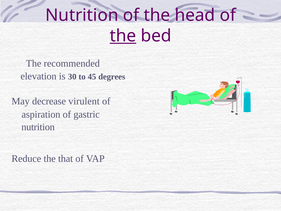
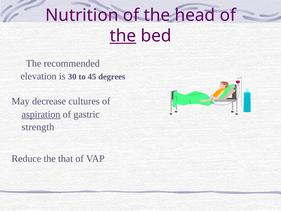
virulent: virulent -> cultures (84, 101)
aspiration underline: none -> present (41, 114)
nutrition: nutrition -> strength (38, 127)
